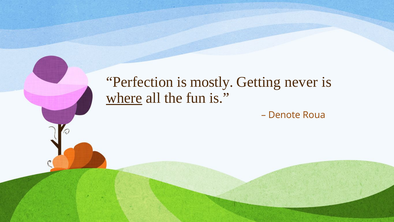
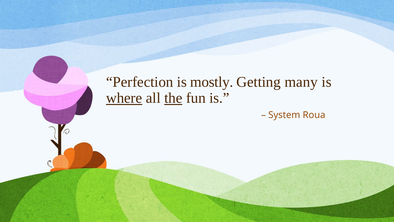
never: never -> many (301, 82)
the underline: none -> present (173, 98)
Denote: Denote -> System (284, 115)
